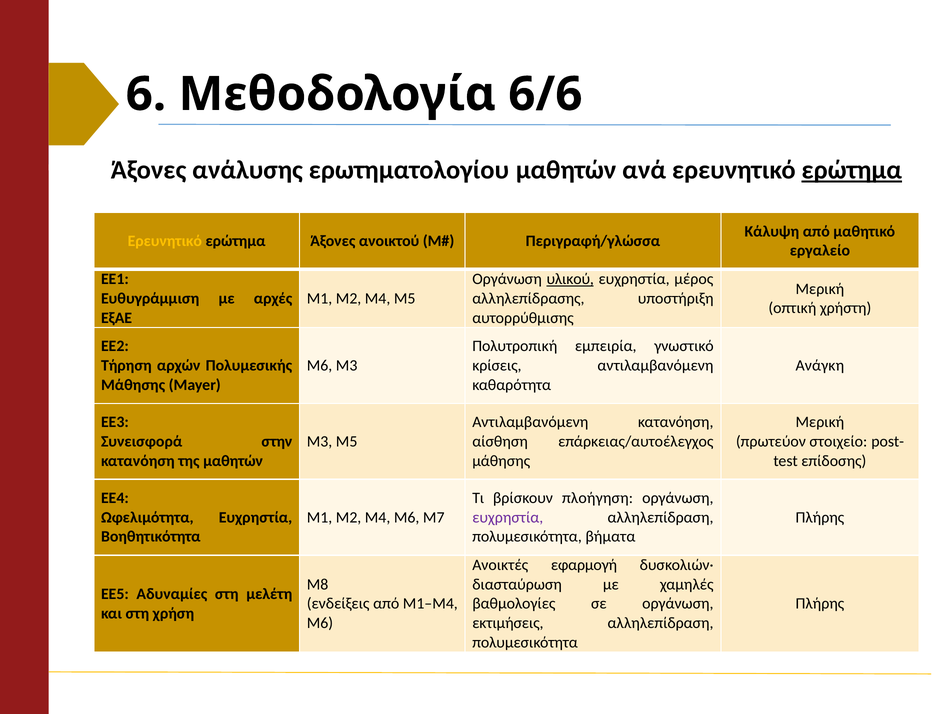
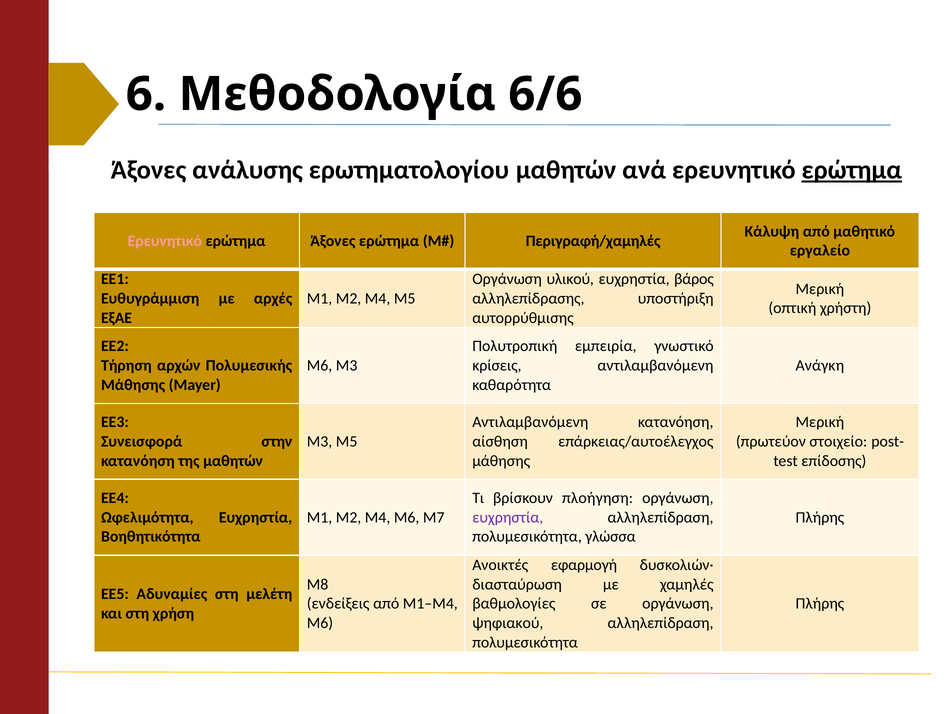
Ερευνητικό colour: yellow -> pink (165, 241)
Άξονες ανοικτού: ανοικτού -> ερώτημα (389, 241)
Περιγραφή/γλώσσα: Περιγραφή/γλώσσα -> Περιγραφή/χαμηλές (593, 241)
υλικού underline: present -> none (570, 279)
μέρος: μέρος -> βάρος (694, 279)
βήματα: βήματα -> γλώσσα (610, 537)
εκτιμήσεις: εκτιμήσεις -> ψηφιακού (508, 623)
